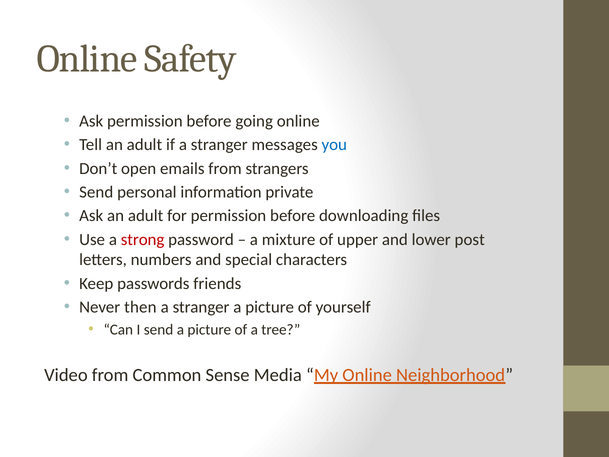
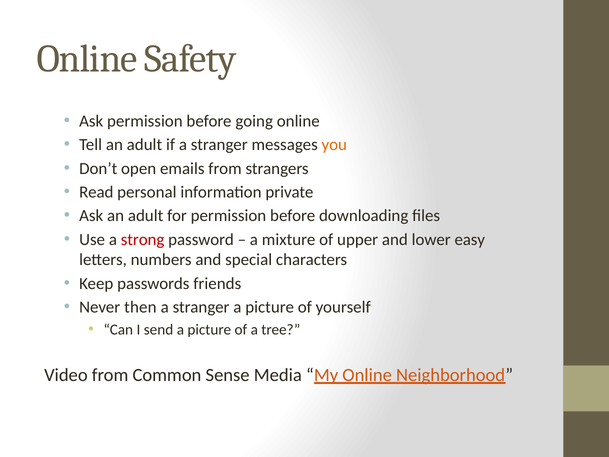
you colour: blue -> orange (334, 145)
Send: Send -> Read (96, 192)
post: post -> easy (470, 239)
